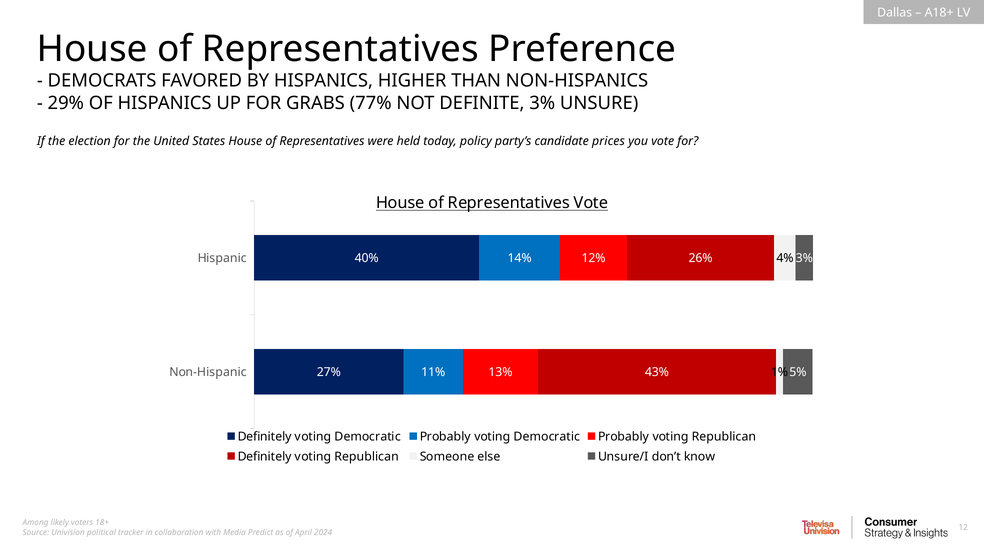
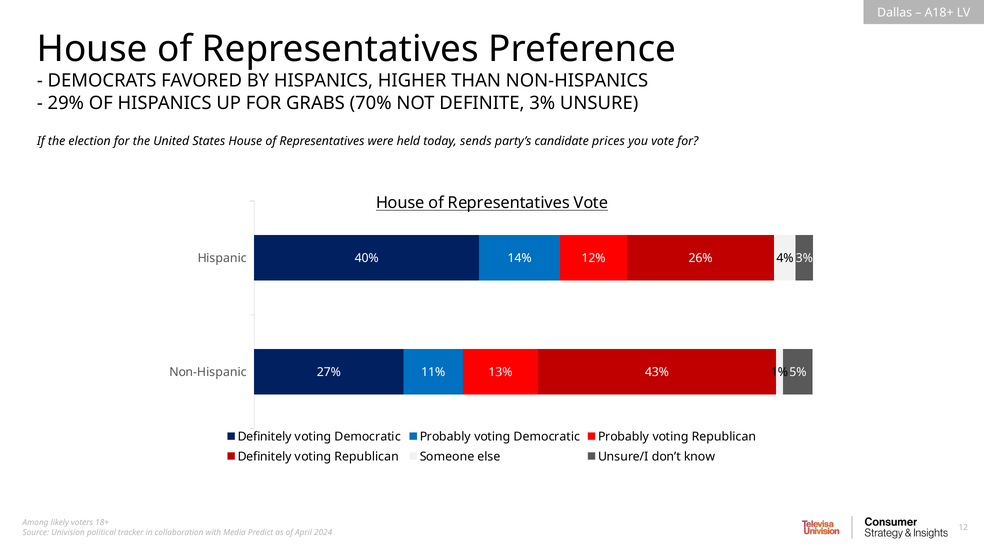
77%: 77% -> 70% (371, 103)
policy: policy -> sends (476, 141)
